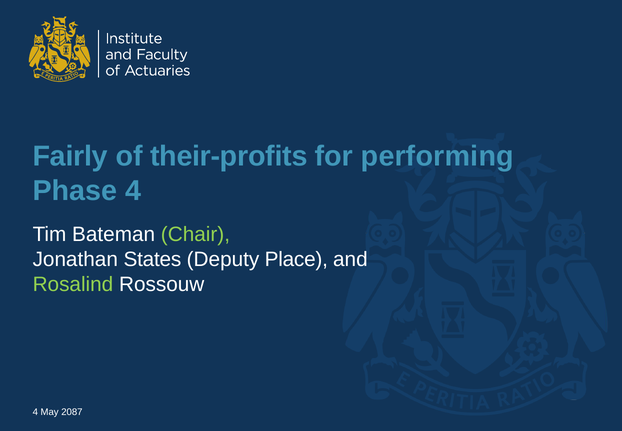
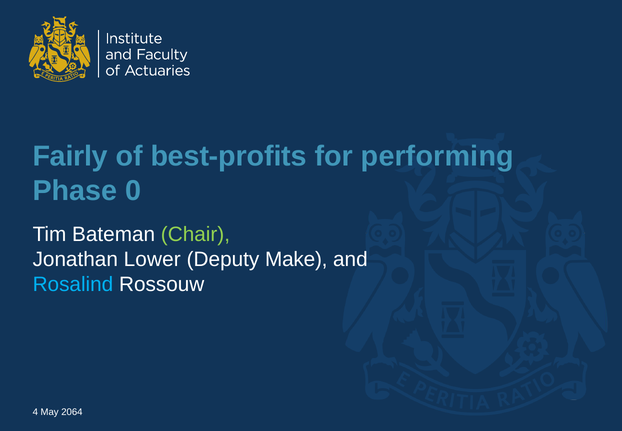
their-profits: their-profits -> best-profits (229, 156)
Phase 4: 4 -> 0 (133, 191)
States: States -> Lower (152, 259)
Place: Place -> Make (296, 259)
Rosalind colour: light green -> light blue (73, 284)
2087: 2087 -> 2064 (72, 412)
